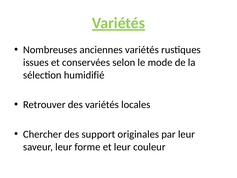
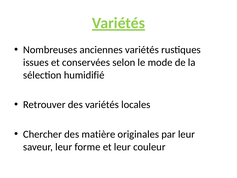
support: support -> matière (98, 134)
